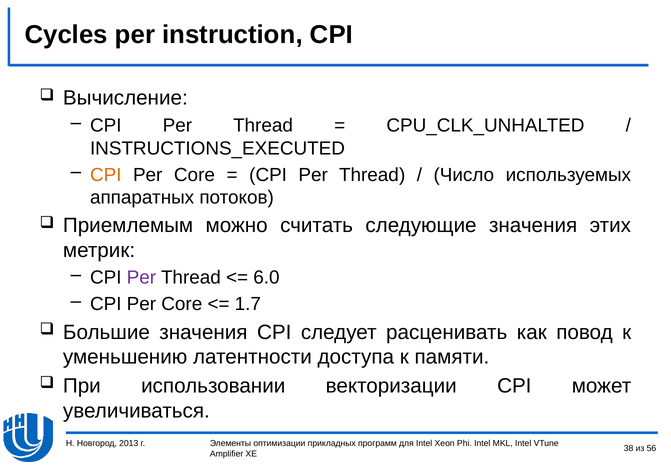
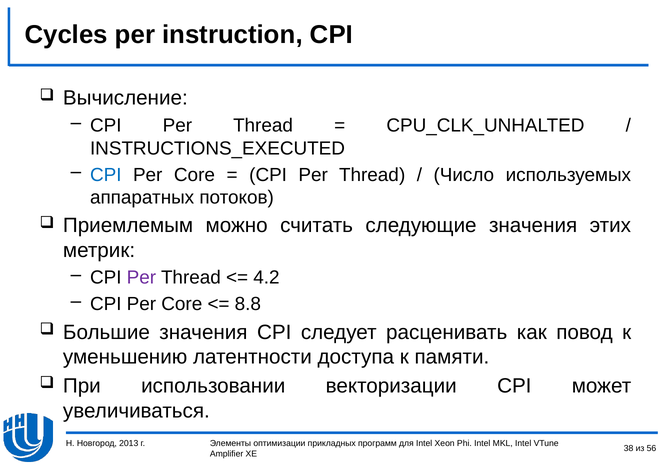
CPI colour: orange -> blue (106, 175)
6.0: 6.0 -> 4.2 (266, 277)
1.7: 1.7 -> 8.8 (248, 304)
